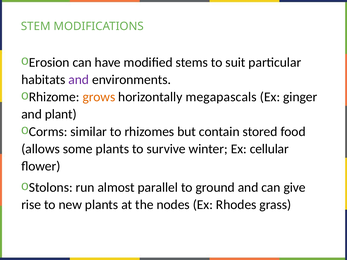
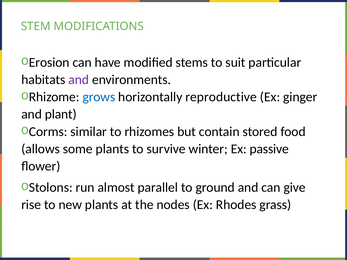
grows colour: orange -> blue (99, 97)
megapascals: megapascals -> reproductive (221, 97)
cellular: cellular -> passive (269, 149)
